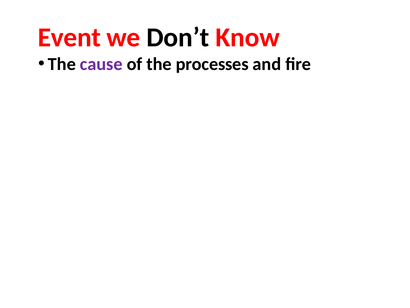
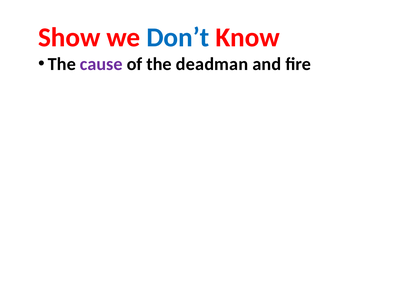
Event: Event -> Show (69, 37)
Don’t colour: black -> blue (178, 37)
processes: processes -> deadman (212, 64)
